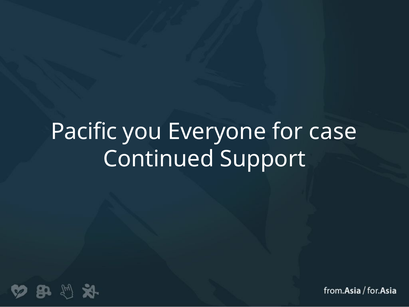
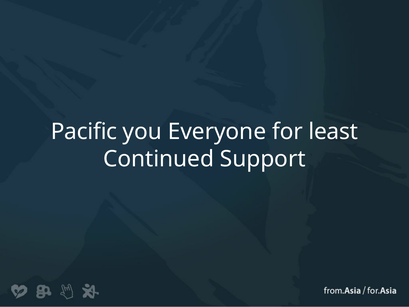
case: case -> least (333, 132)
